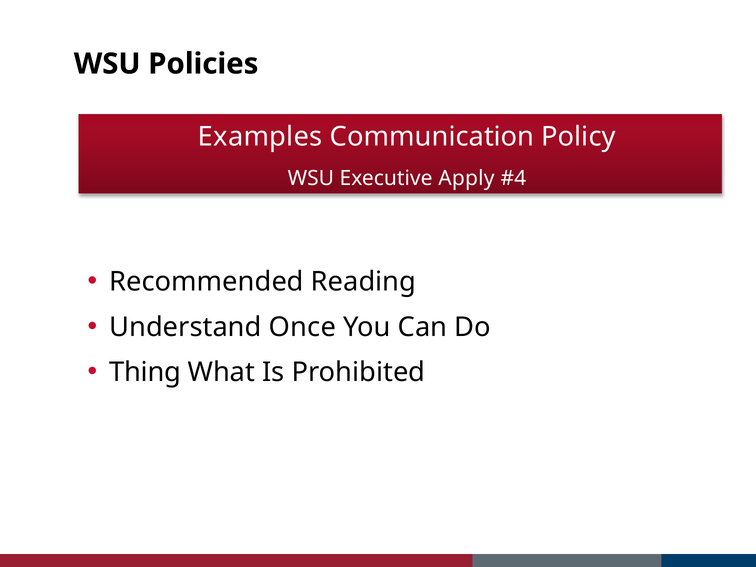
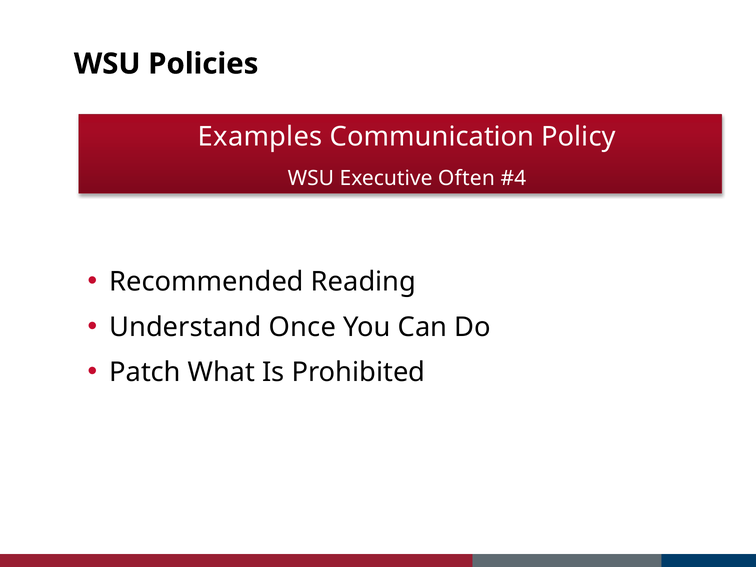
Apply: Apply -> Often (466, 178)
Thing: Thing -> Patch (145, 372)
